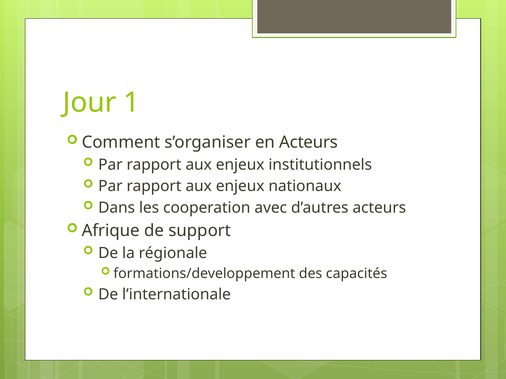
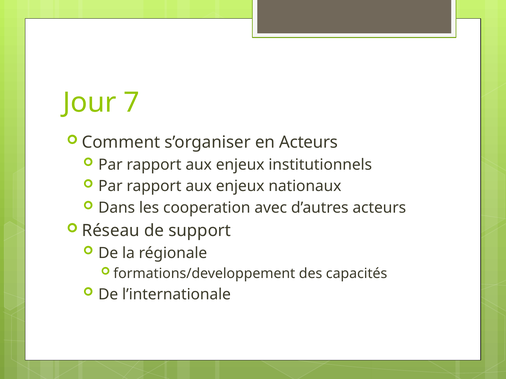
1: 1 -> 7 (132, 103)
Afrique: Afrique -> Réseau (111, 231)
